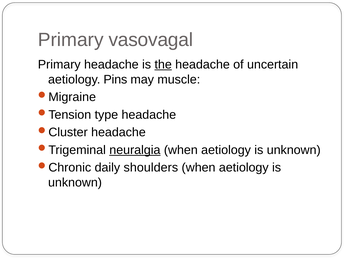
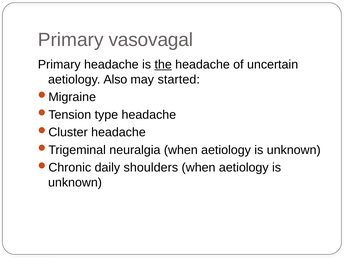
Pins: Pins -> Also (115, 79)
muscle: muscle -> started (179, 79)
neuralgia underline: present -> none (135, 150)
